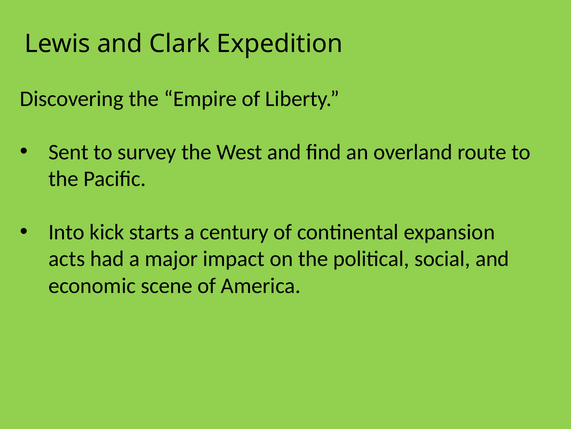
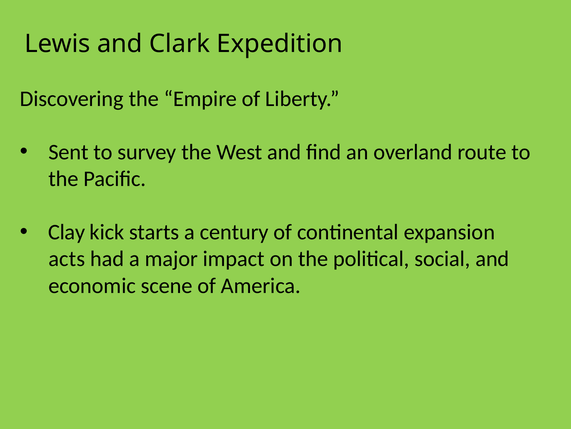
Into: Into -> Clay (67, 232)
